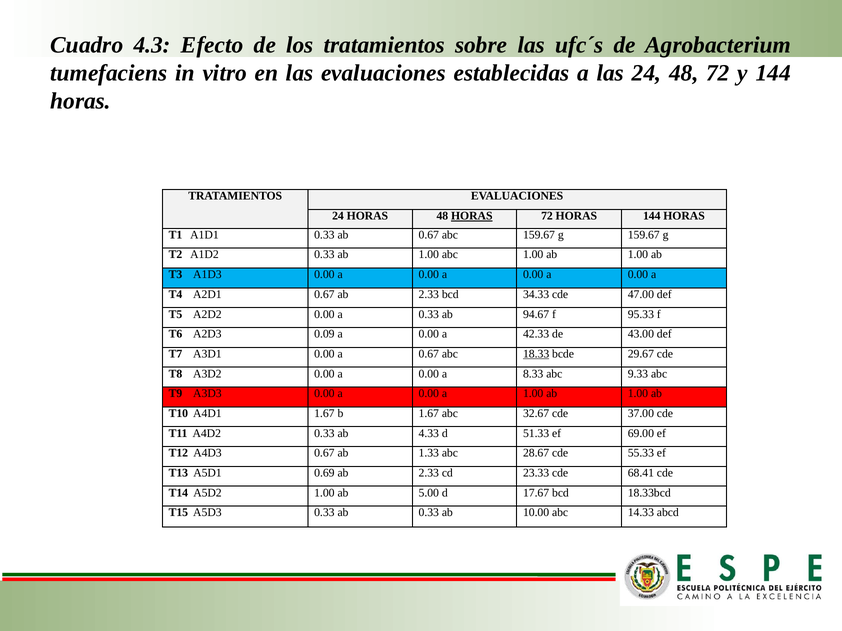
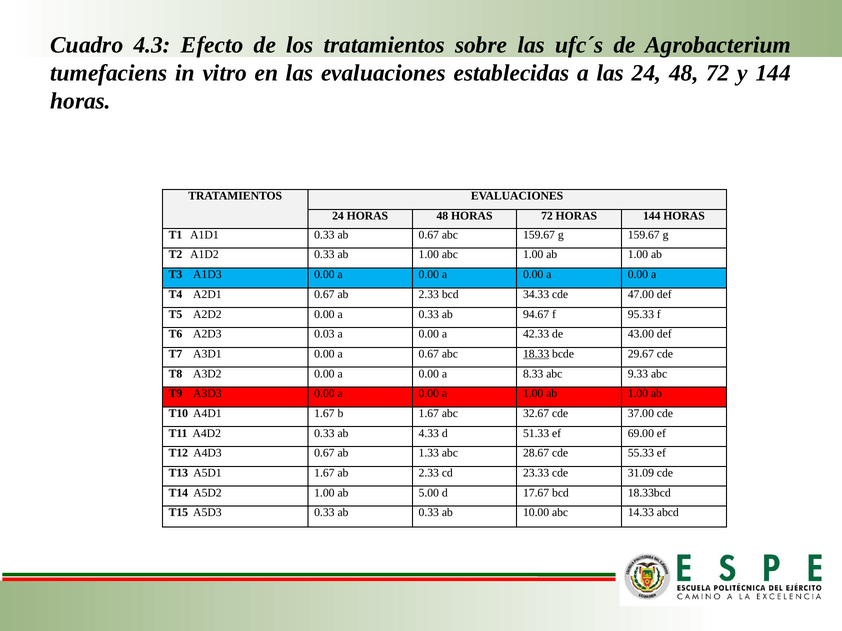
HORAS underline: present -> none (472, 216)
0.09: 0.09 -> 0.03 (324, 334)
A5D1 0.69: 0.69 -> 1.67 (324, 473)
68.41: 68.41 -> 31.09 (641, 473)
